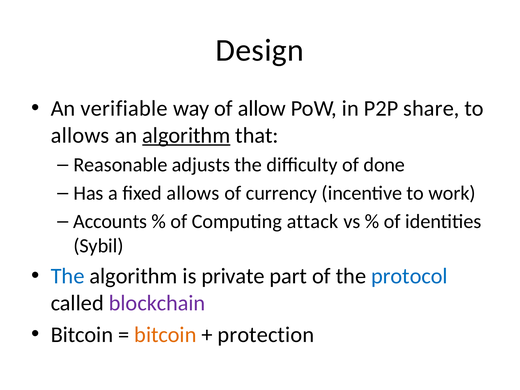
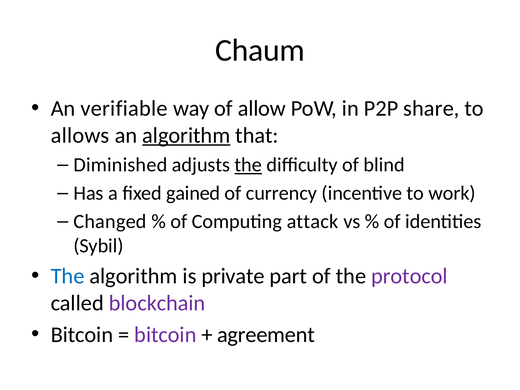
Design: Design -> Chaum (260, 50)
Reasonable: Reasonable -> Diminished (120, 165)
the underline: none -> present (248, 165)
done: done -> blind (384, 165)
fixed allows: allows -> gained (193, 193)
Accounts: Accounts -> Changed (110, 222)
protocol colour: blue -> purple (409, 276)
bitcoin colour: orange -> purple (165, 335)
protection: protection -> agreement (266, 335)
